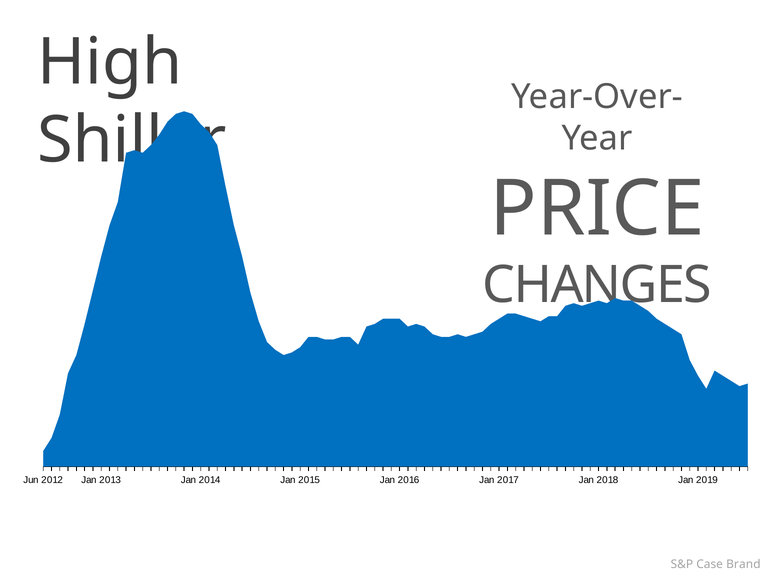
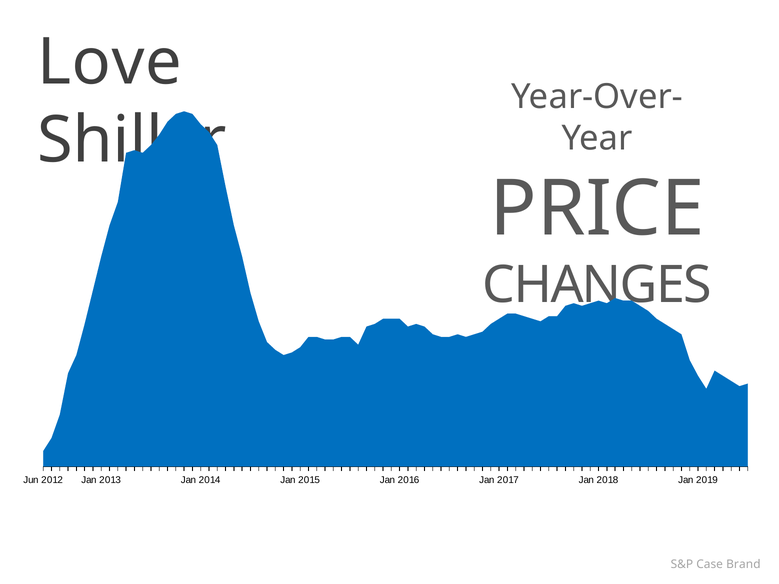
High: High -> Love (109, 62)
